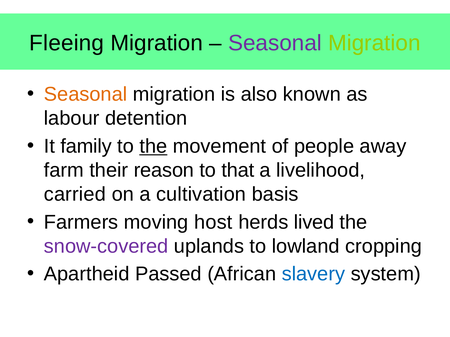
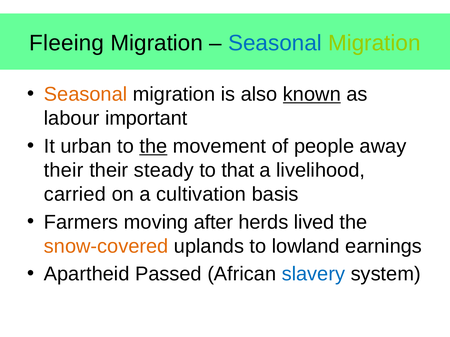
Seasonal colour: purple -> blue (275, 43)
known underline: none -> present (312, 94)
detention: detention -> important (146, 118)
family: family -> urban (86, 146)
farm: farm -> their (64, 170)
reason: reason -> steady (164, 170)
host: host -> after (213, 222)
snow-covered colour: purple -> orange (106, 246)
cropping: cropping -> earnings (384, 246)
